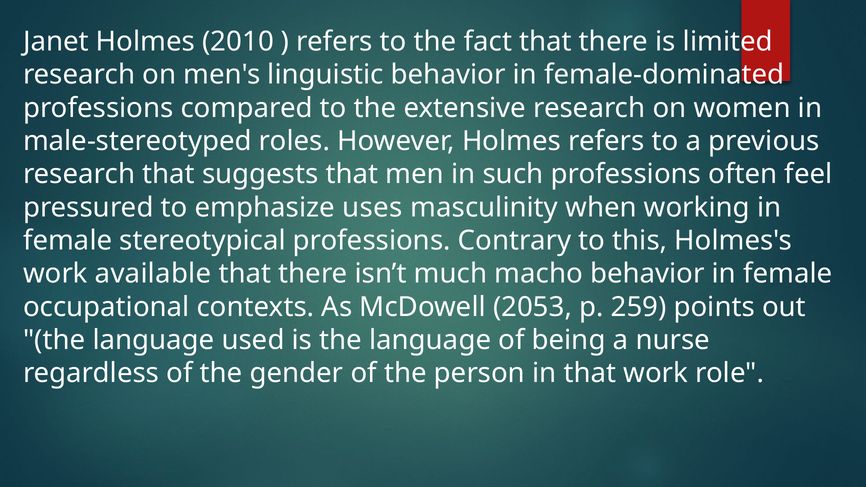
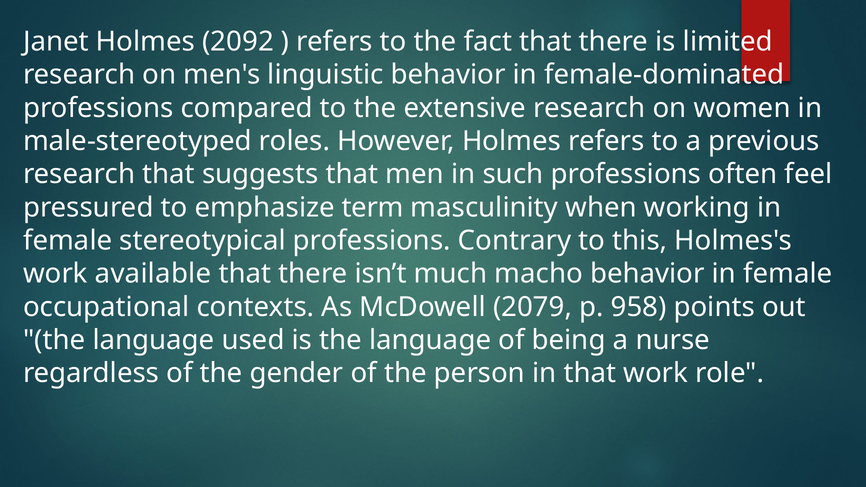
2010: 2010 -> 2092 (238, 42)
uses: uses -> term (373, 207)
2053: 2053 -> 2079 (533, 307)
259: 259 -> 958 (639, 307)
